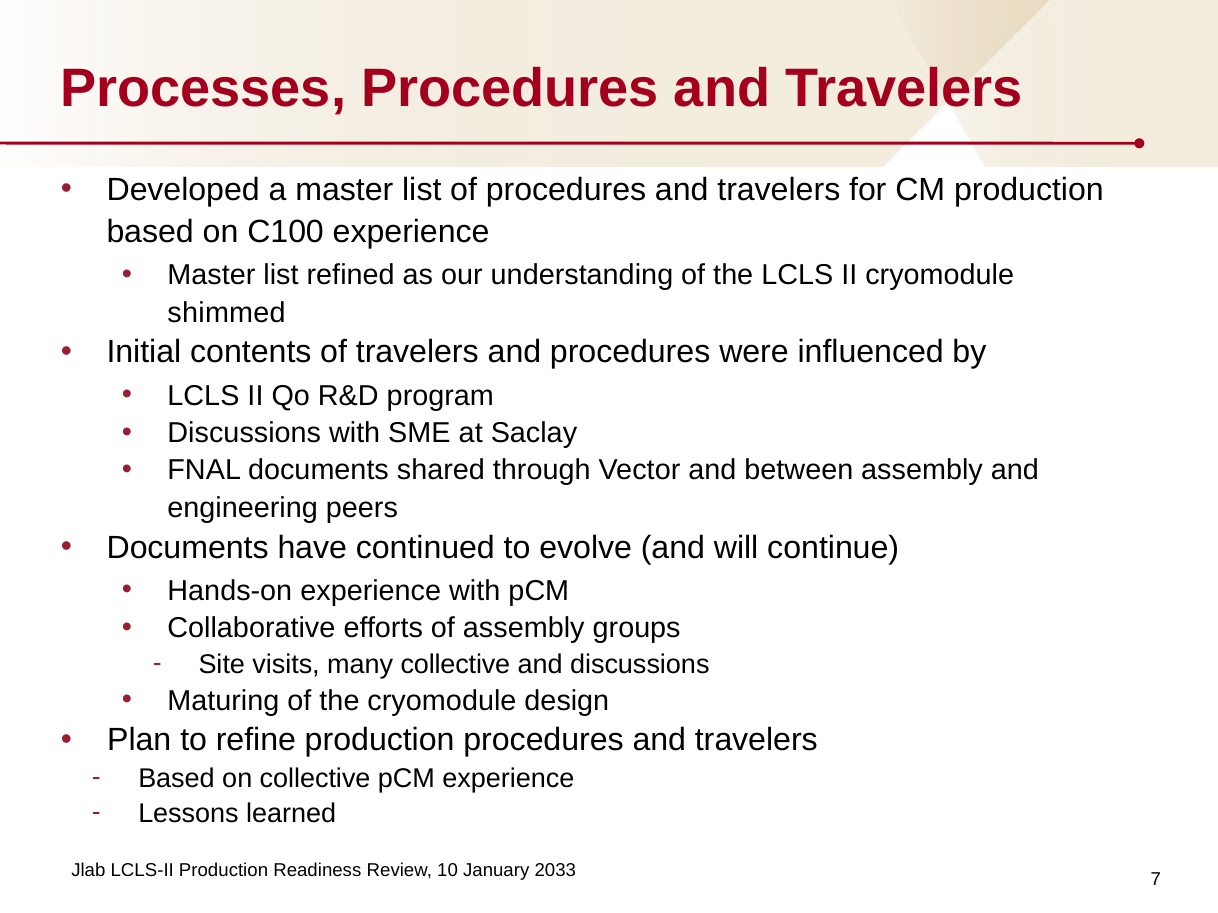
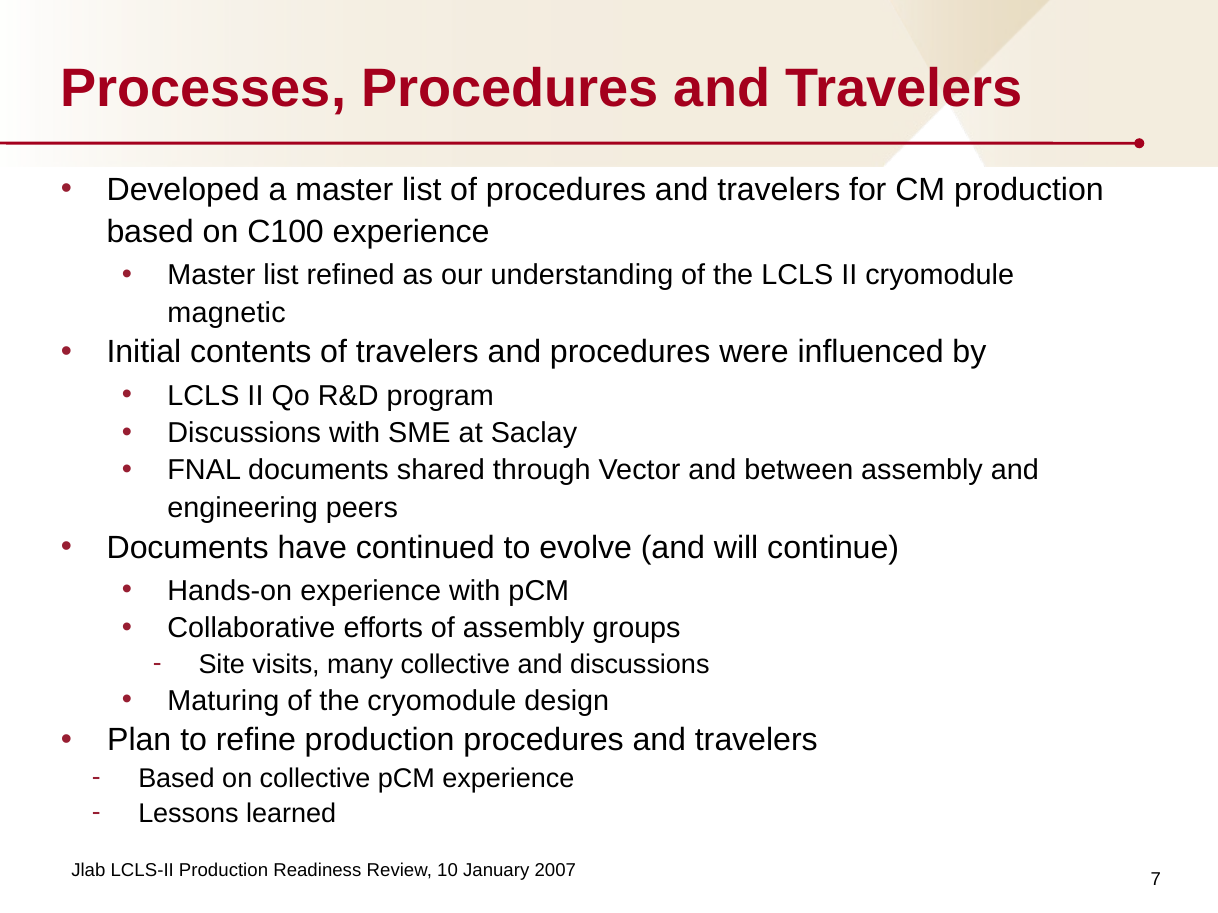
shimmed: shimmed -> magnetic (227, 313)
2033: 2033 -> 2007 (555, 871)
